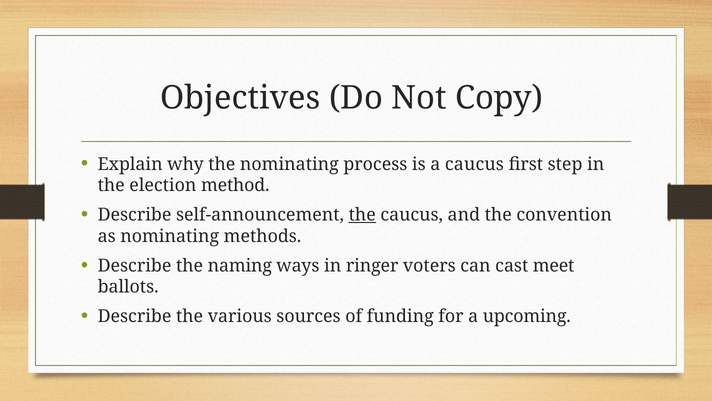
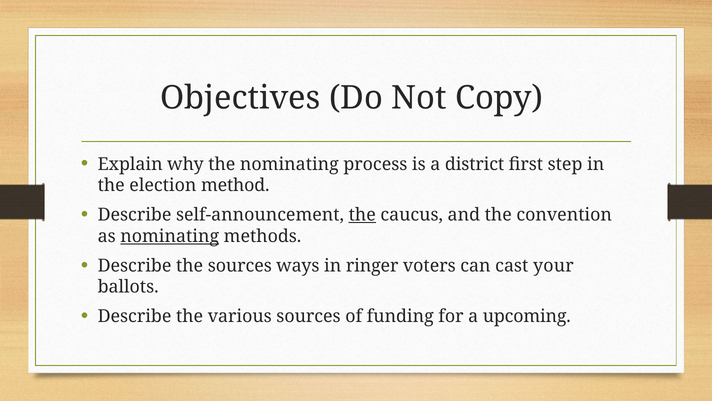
a caucus: caucus -> district (475, 164)
nominating underline: none -> present (170, 236)
the naming: naming -> sources (240, 265)
meet: meet -> your (553, 265)
